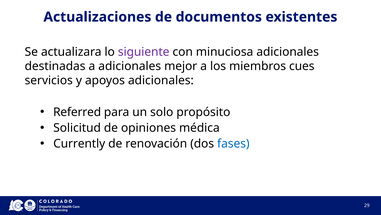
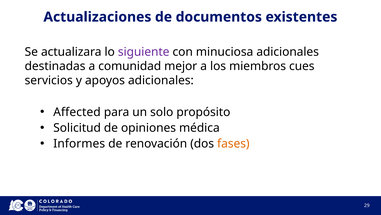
a adicionales: adicionales -> comunidad (130, 66)
Referred: Referred -> Affected (77, 112)
Currently: Currently -> Informes (79, 143)
fases colour: blue -> orange (233, 143)
